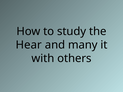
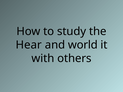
many: many -> world (83, 45)
